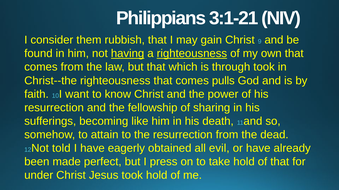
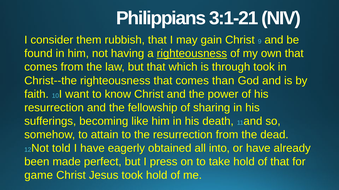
having underline: present -> none (128, 54)
pulls: pulls -> than (223, 81)
evil: evil -> into (219, 149)
under: under -> game (39, 176)
